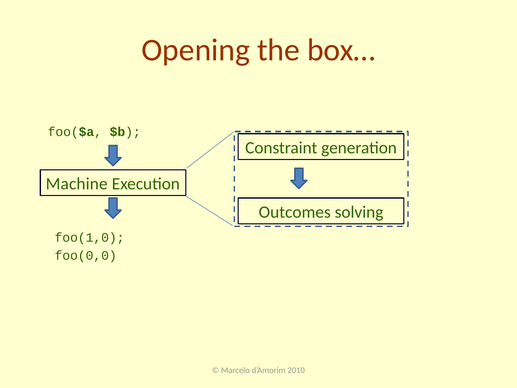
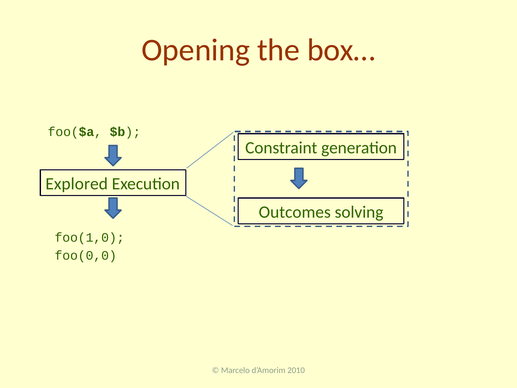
Machine: Machine -> Explored (77, 184)
